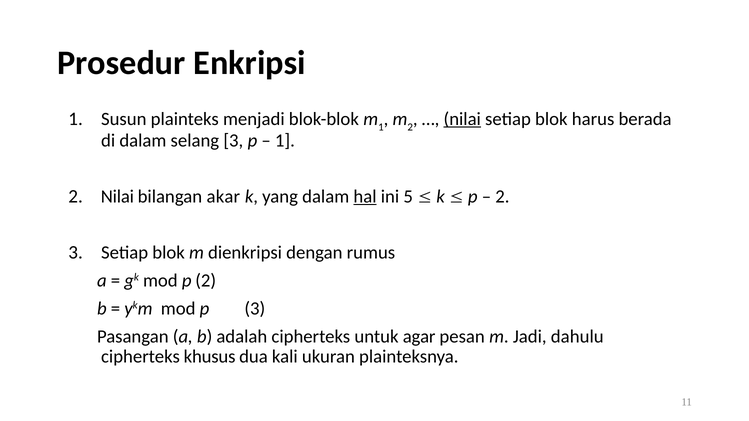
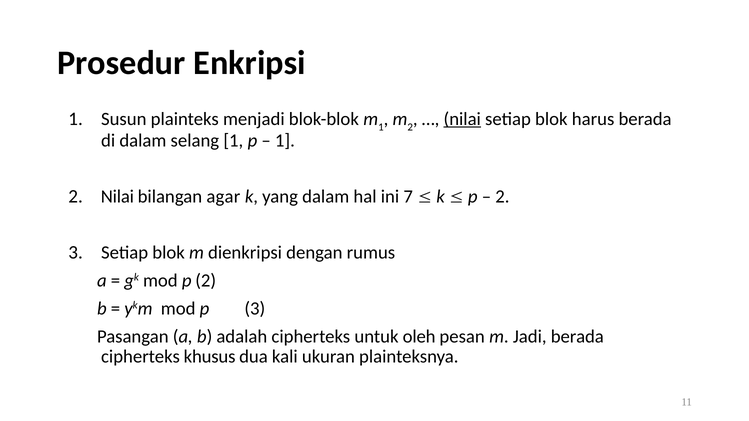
selang 3: 3 -> 1 (233, 140)
akar: akar -> agar (223, 197)
hal underline: present -> none (365, 197)
5: 5 -> 7 (408, 197)
agar: agar -> oleh (419, 337)
Jadi dahulu: dahulu -> berada (577, 337)
